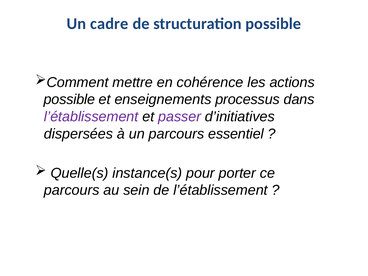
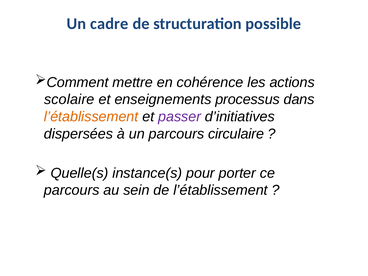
possible: possible -> scolaire (69, 99)
l’établissement colour: purple -> orange (91, 117)
essentiel: essentiel -> circulaire (236, 134)
